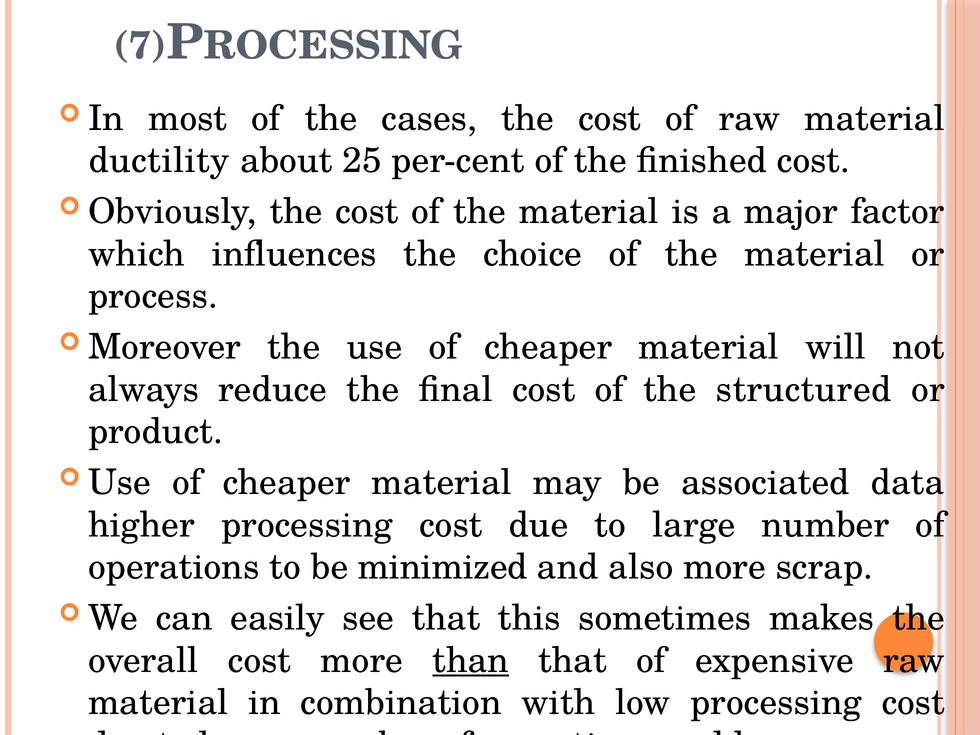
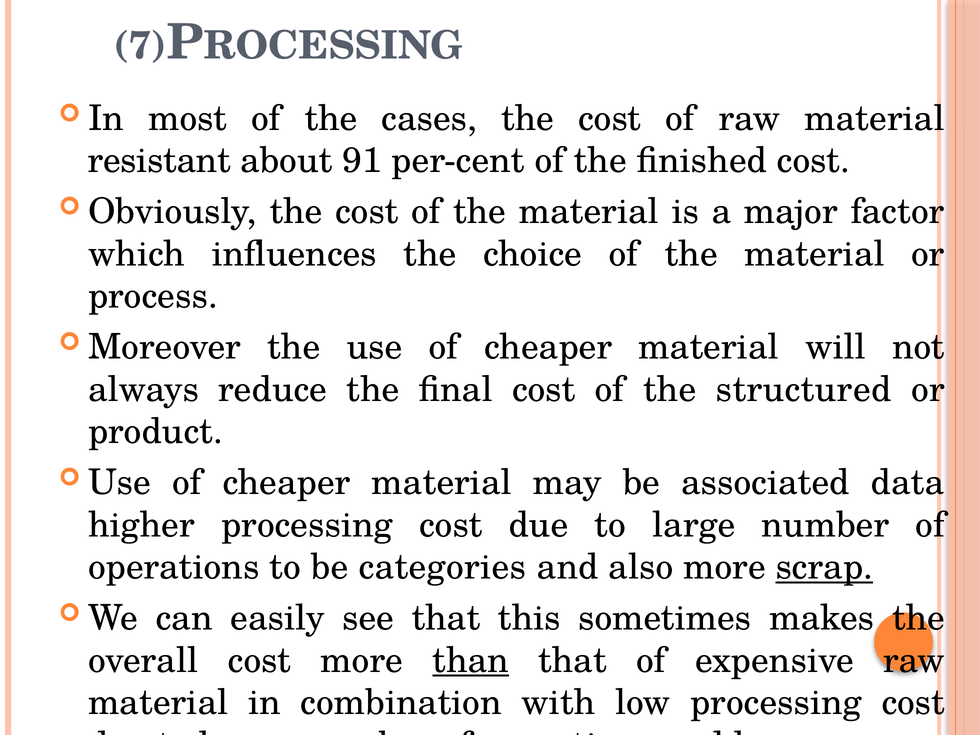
ductility: ductility -> resistant (159, 161)
25: 25 -> 91 (362, 161)
minimized: minimized -> categories (442, 567)
scrap underline: none -> present (824, 567)
